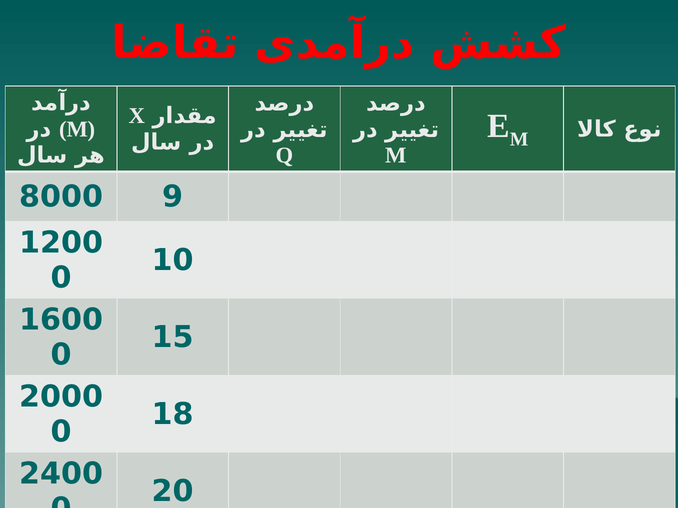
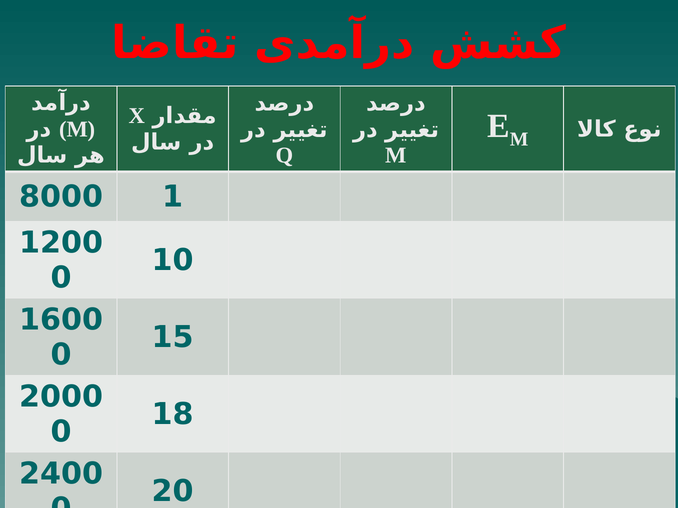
9: 9 -> 1 (173, 197)
